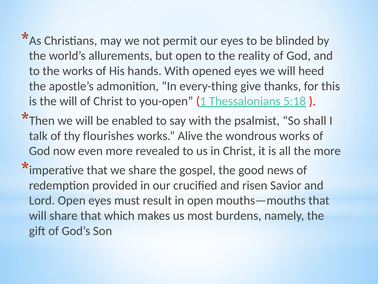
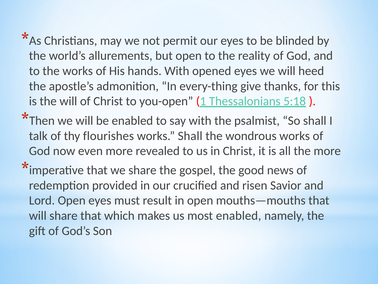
works Alive: Alive -> Shall (190, 136)
most burdens: burdens -> enabled (239, 215)
